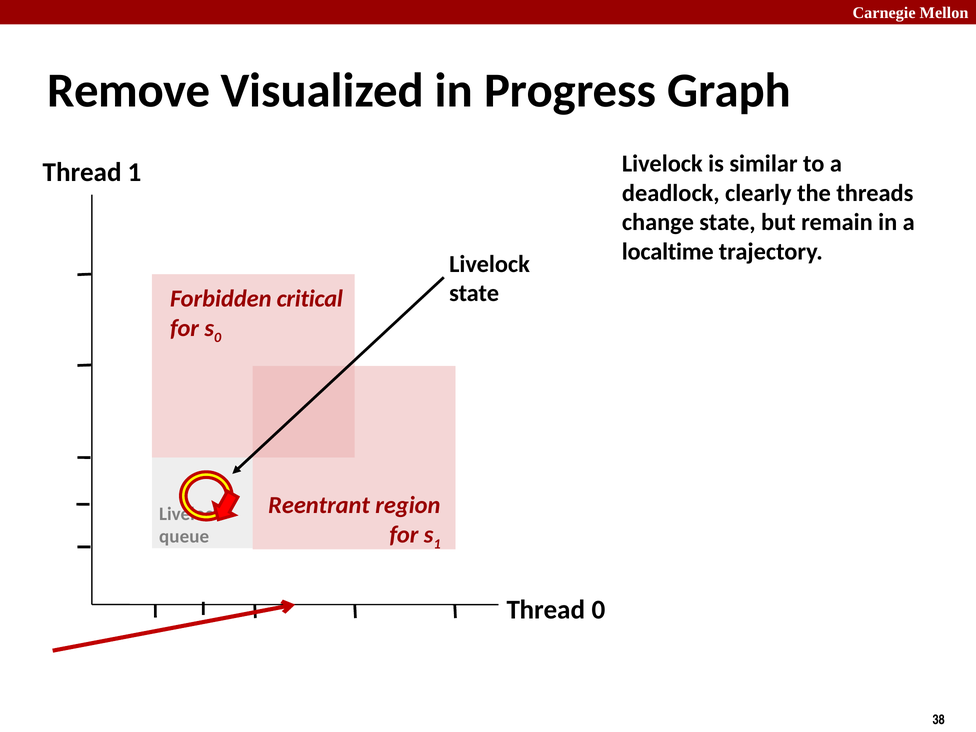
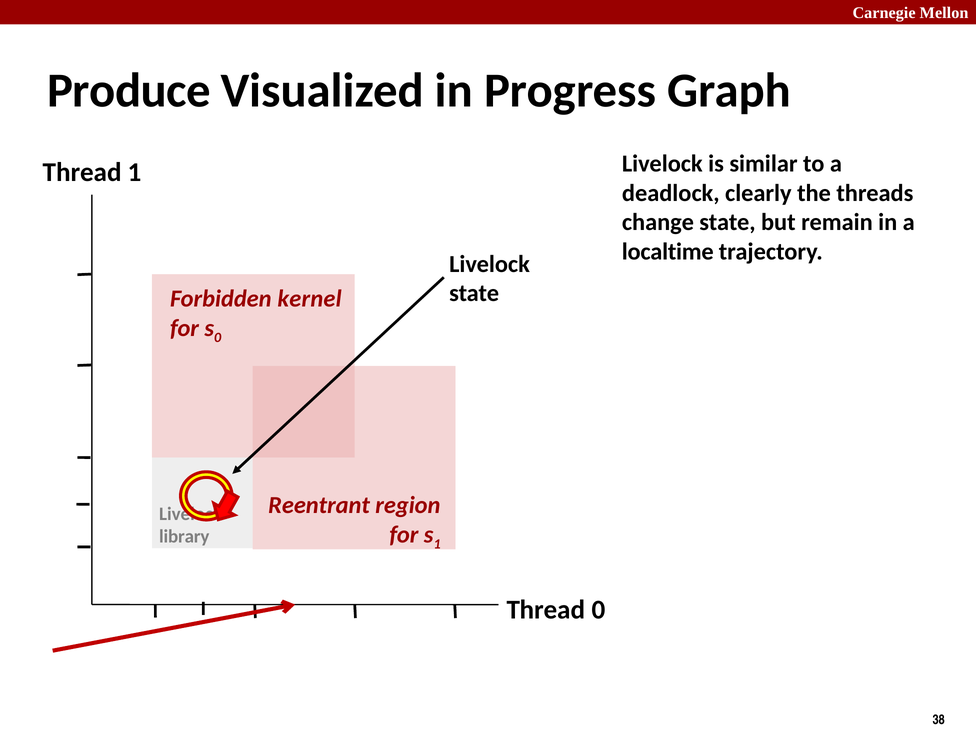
Remove: Remove -> Produce (129, 91)
critical: critical -> kernel (310, 299)
queue: queue -> library (184, 537)
